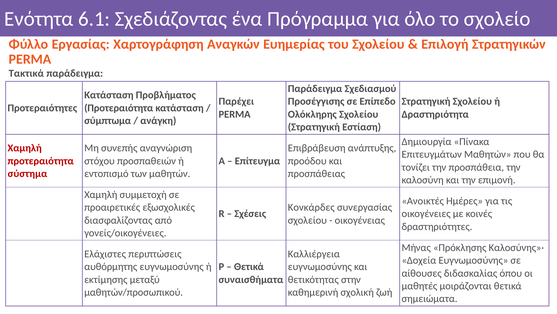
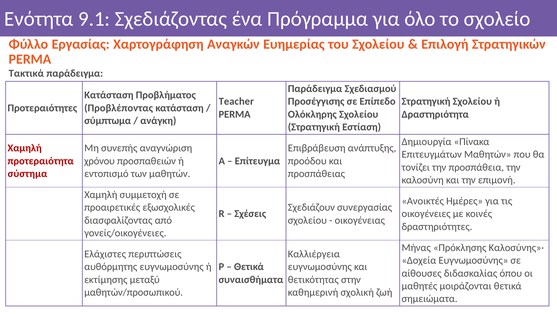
6.1: 6.1 -> 9.1 (94, 19)
Παρέχει: Παρέχει -> Teacher (236, 101)
Προτεραιότητα: Προτεραιότητα -> Προβλέποντας (119, 108)
στόχου: στόχου -> χρόνου (100, 161)
Κονκάρδες: Κονκάρδες -> Σχεδιάζουν (311, 207)
